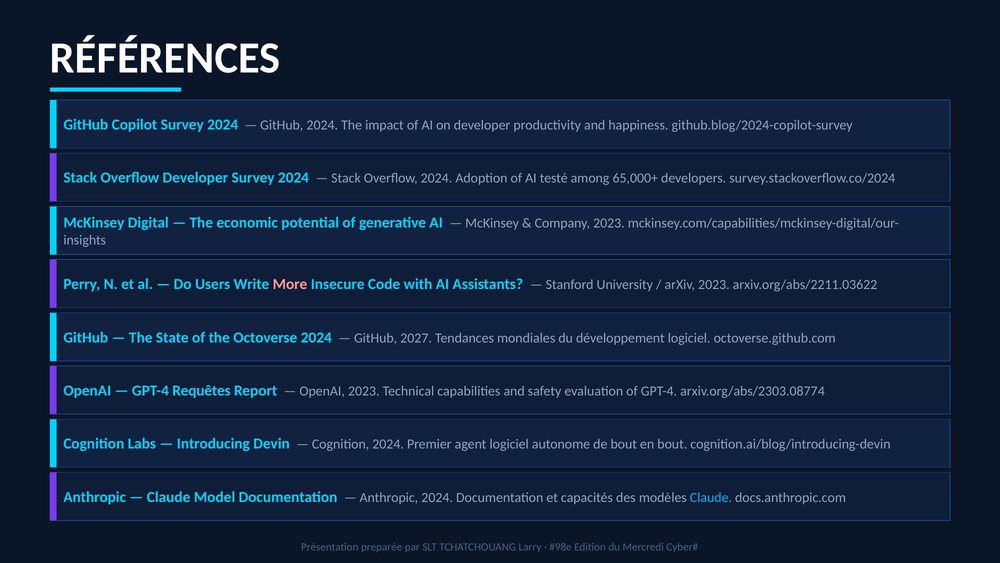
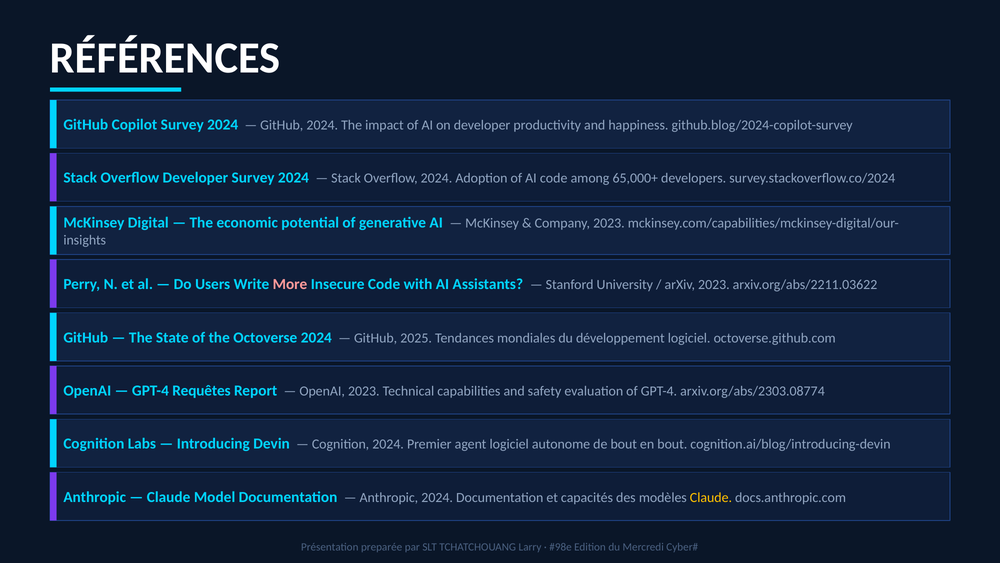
AI testé: testé -> code (554, 178)
2027: 2027 -> 2025 (416, 338)
Claude colour: light blue -> yellow (711, 497)
